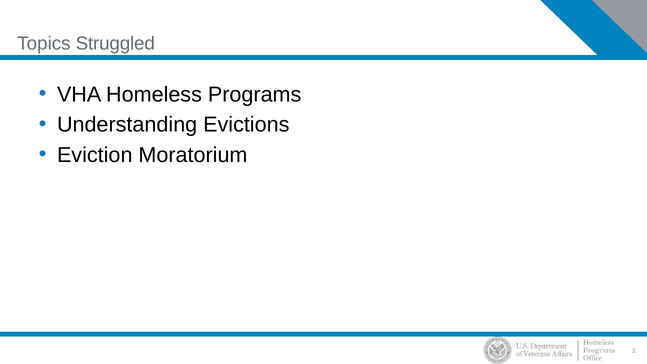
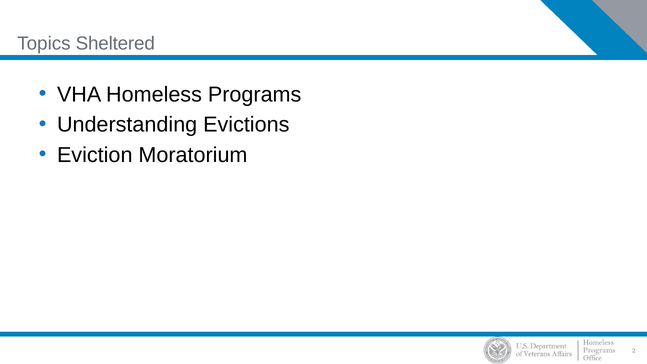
Struggled: Struggled -> Sheltered (115, 43)
